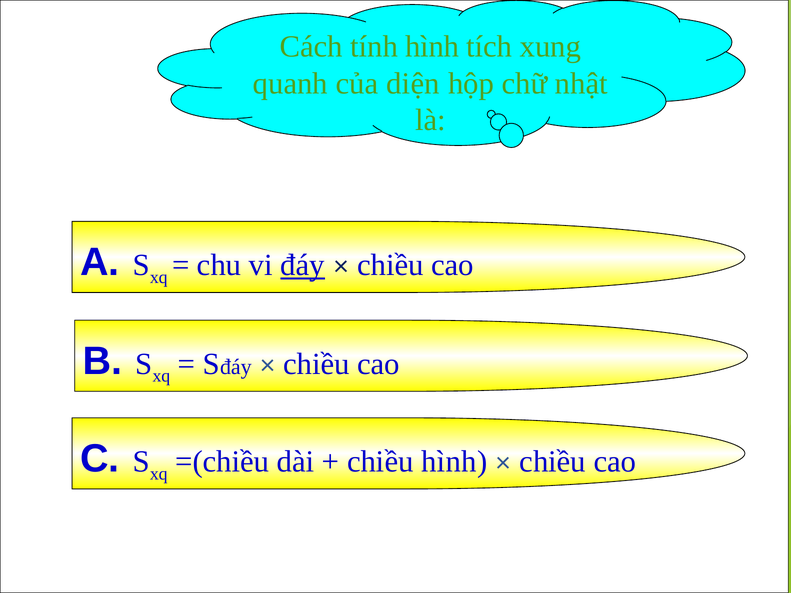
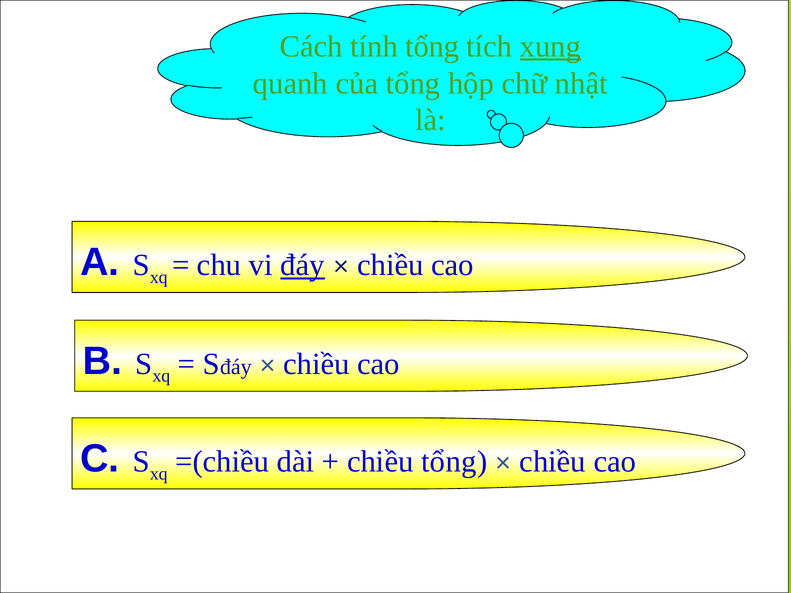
tính hình: hình -> tổng (432, 46)
xung underline: none -> present (550, 46)
của diện: diện -> tổng (413, 83)
chiều hình: hình -> tổng (454, 462)
